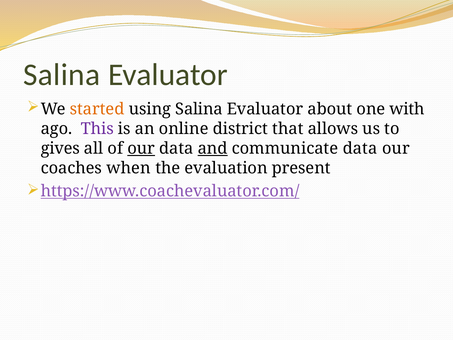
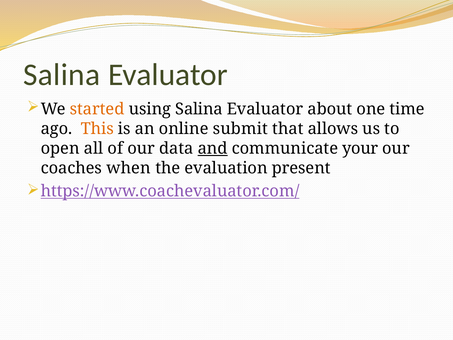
with: with -> time (407, 109)
This colour: purple -> orange (97, 129)
district: district -> submit (240, 129)
gives: gives -> open (60, 148)
our underline: present -> none (141, 148)
communicate data: data -> your (360, 148)
